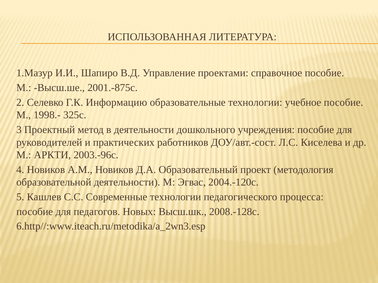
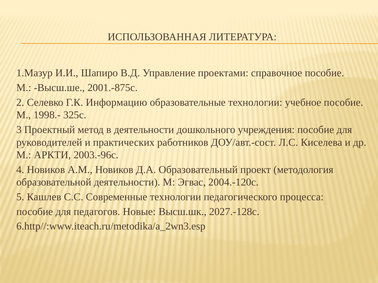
Новых: Новых -> Новые (139, 212)
2008.-128с: 2008.-128с -> 2027.-128с (234, 212)
